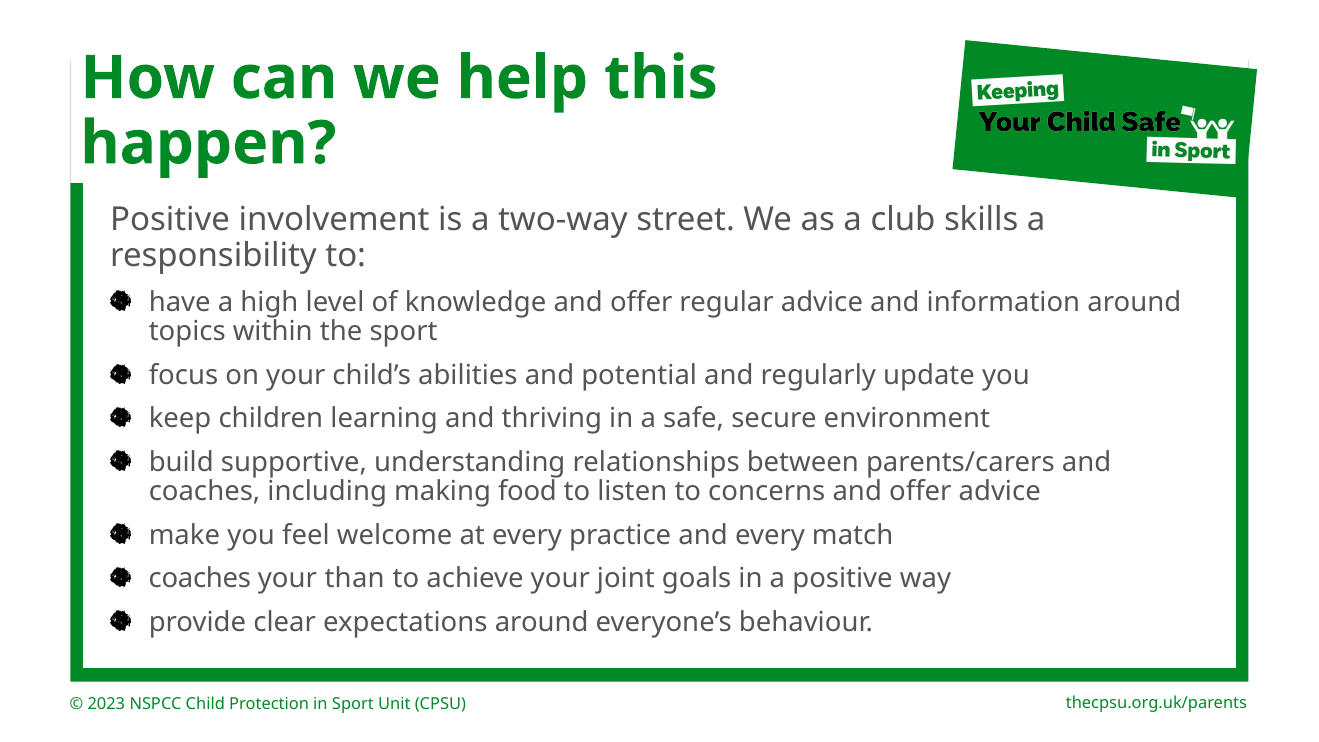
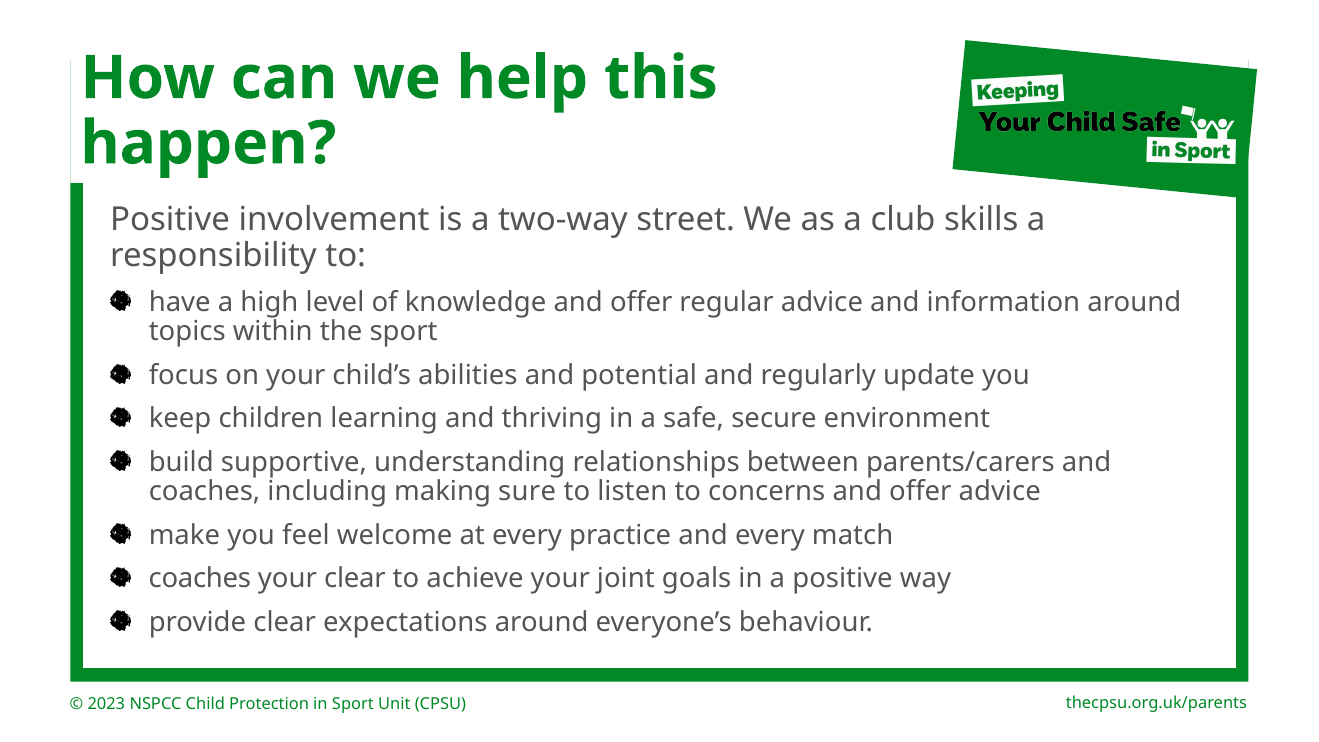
food: food -> sure (527, 492)
your than: than -> clear (355, 579)
